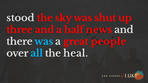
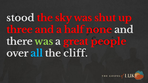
news: news -> none (99, 30)
was colour: light blue -> light green (44, 42)
heal: heal -> cliff (76, 53)
